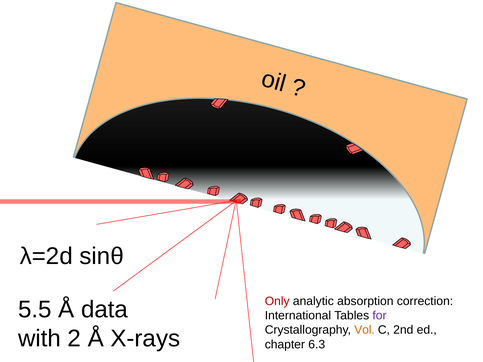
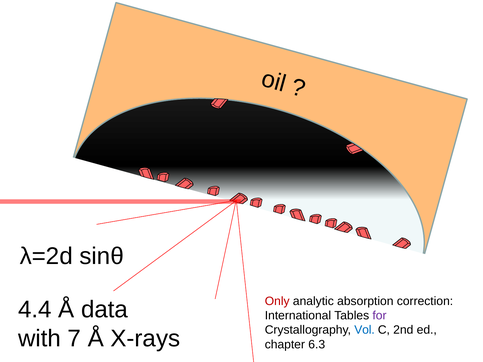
5.5: 5.5 -> 4.4 (35, 310)
Vol colour: orange -> blue (364, 330)
2: 2 -> 7 (74, 339)
